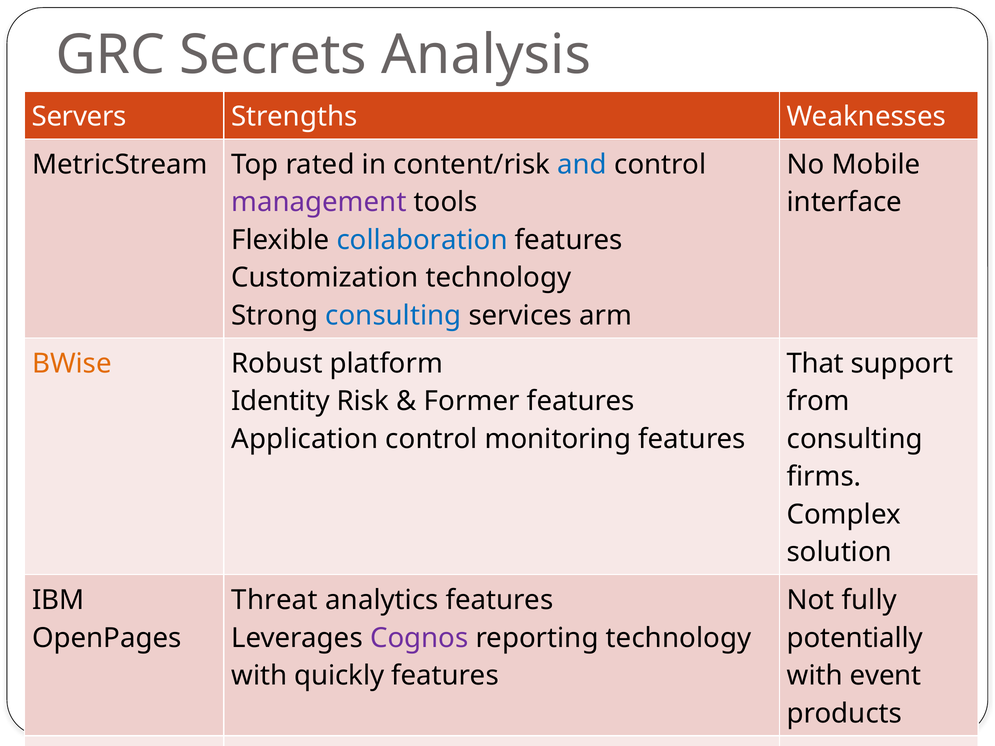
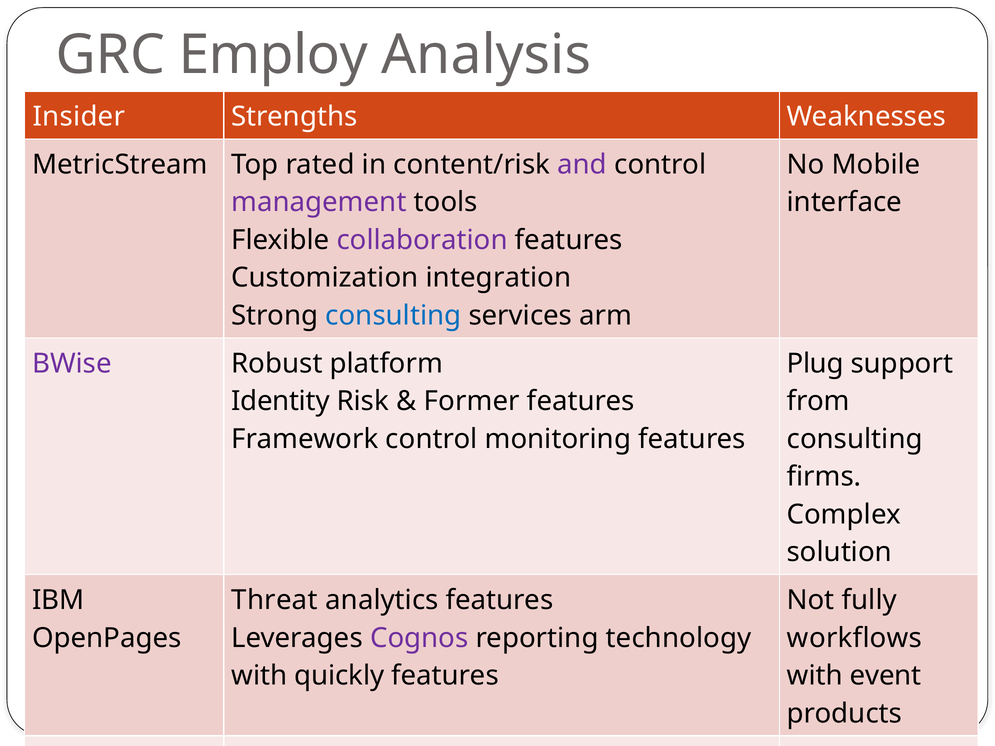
Secrets: Secrets -> Employ (273, 55)
Servers: Servers -> Insider (79, 117)
and colour: blue -> purple (582, 165)
collaboration colour: blue -> purple (422, 240)
Customization technology: technology -> integration (499, 278)
BWise colour: orange -> purple (72, 364)
That: That -> Plug (815, 364)
Application: Application -> Framework (305, 439)
potentially: potentially -> workflows (855, 638)
